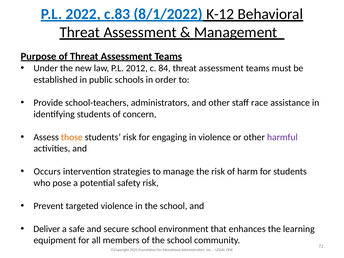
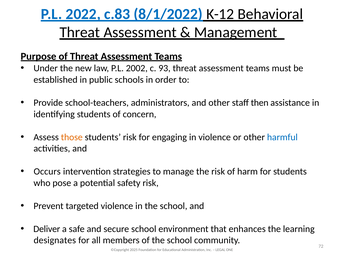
2012: 2012 -> 2002 (137, 68)
84: 84 -> 93 (165, 68)
race: race -> then (260, 103)
harmful colour: purple -> blue (282, 137)
equipment: equipment -> designates (55, 240)
